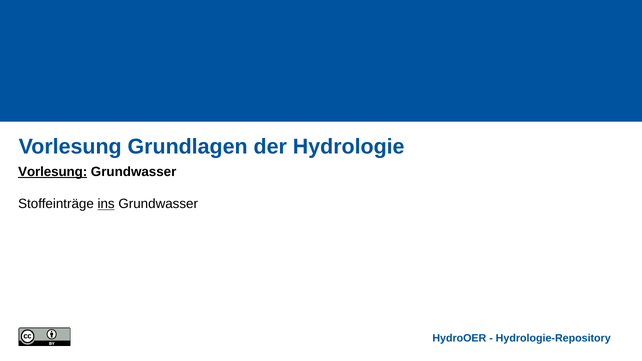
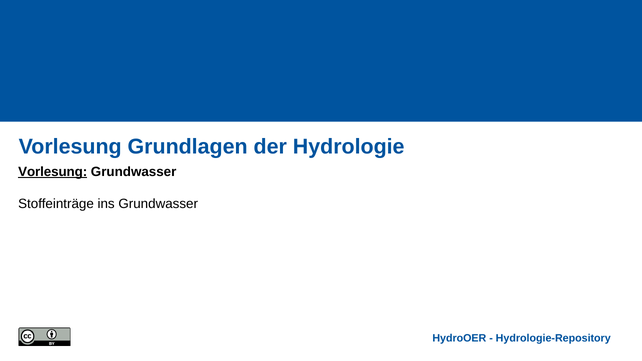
ins underline: present -> none (106, 204)
